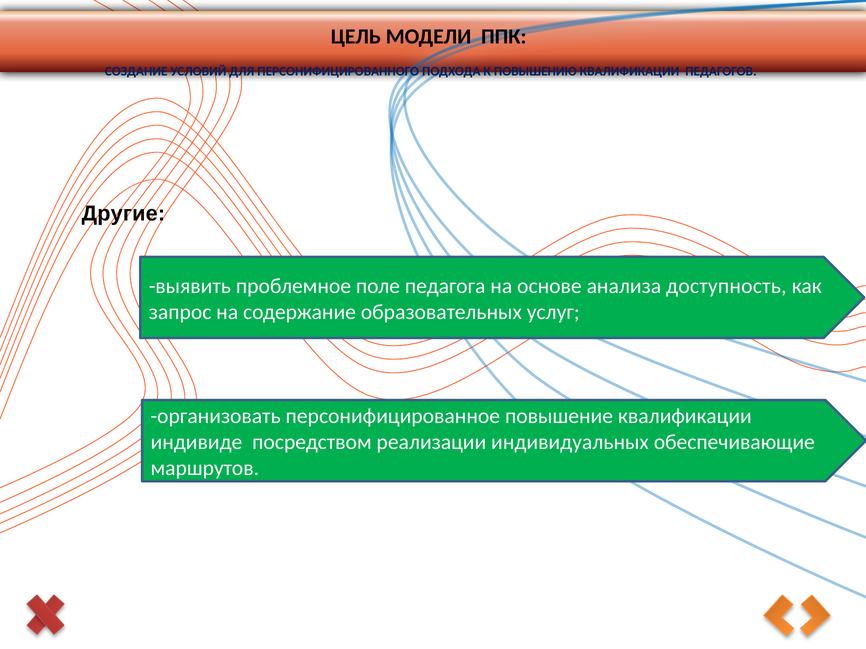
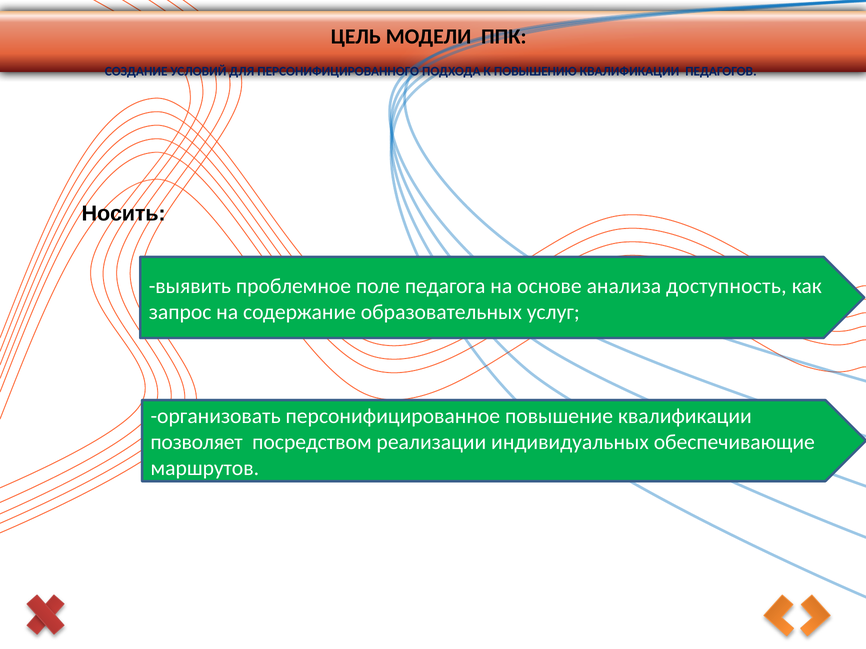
Другие: Другие -> Носить (124, 214)
индивиде: индивиде -> позволяет (197, 442)
